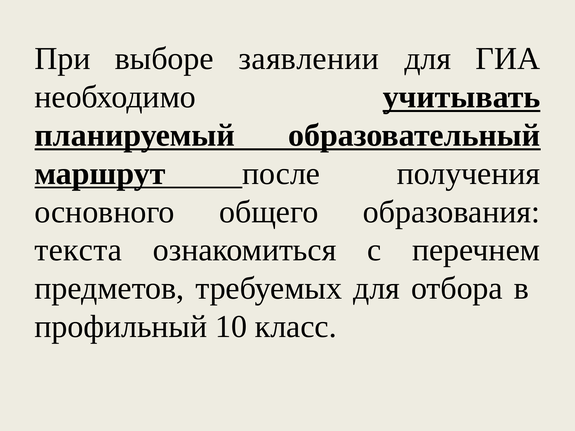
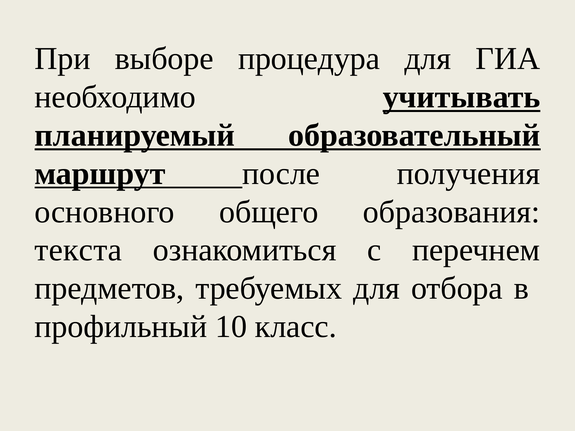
заявлении: заявлении -> процедура (309, 59)
